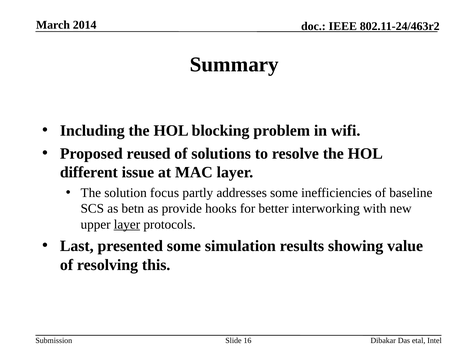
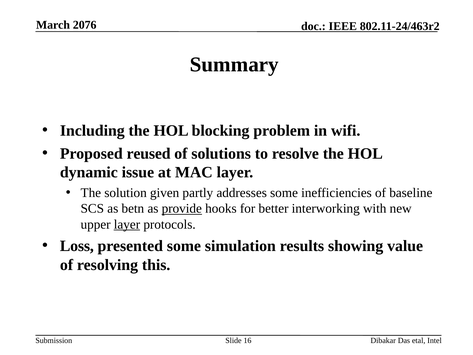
2014: 2014 -> 2076 (85, 25)
different: different -> dynamic (89, 172)
focus: focus -> given (165, 193)
provide underline: none -> present (182, 208)
Last: Last -> Loss (77, 246)
